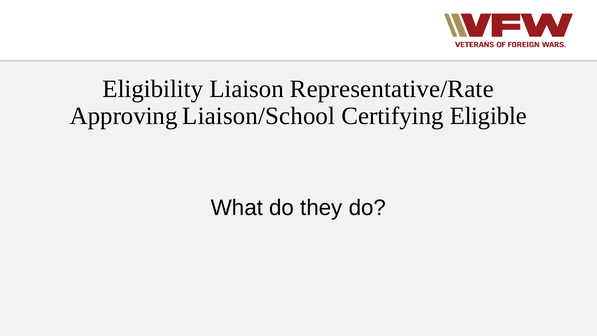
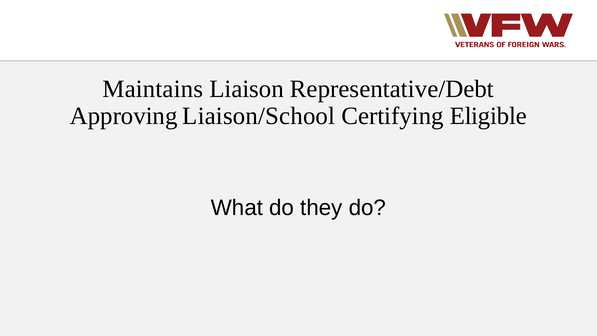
Eligibility: Eligibility -> Maintains (153, 89)
Representative/Rate: Representative/Rate -> Representative/Debt (392, 89)
